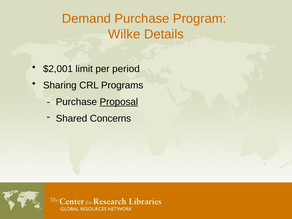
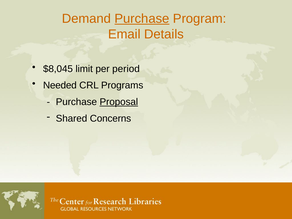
Purchase underline: none -> present (142, 19)
Wilke: Wilke -> Email (124, 34)
$2,001: $2,001 -> $8,045 (58, 69)
Sharing: Sharing -> Needed (60, 85)
